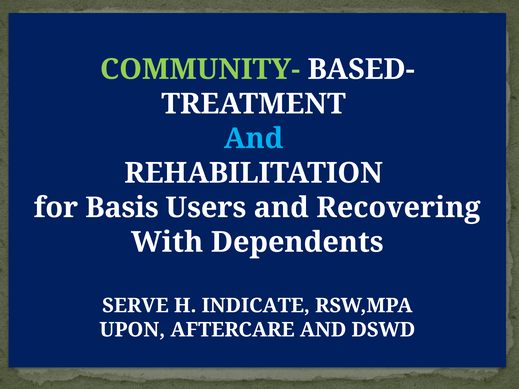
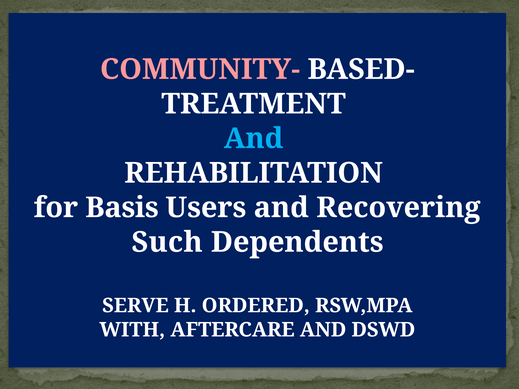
COMMUNITY- colour: light green -> pink (200, 69)
With: With -> Such (167, 242)
INDICATE: INDICATE -> ORDERED (256, 306)
UPON: UPON -> WITH (132, 330)
